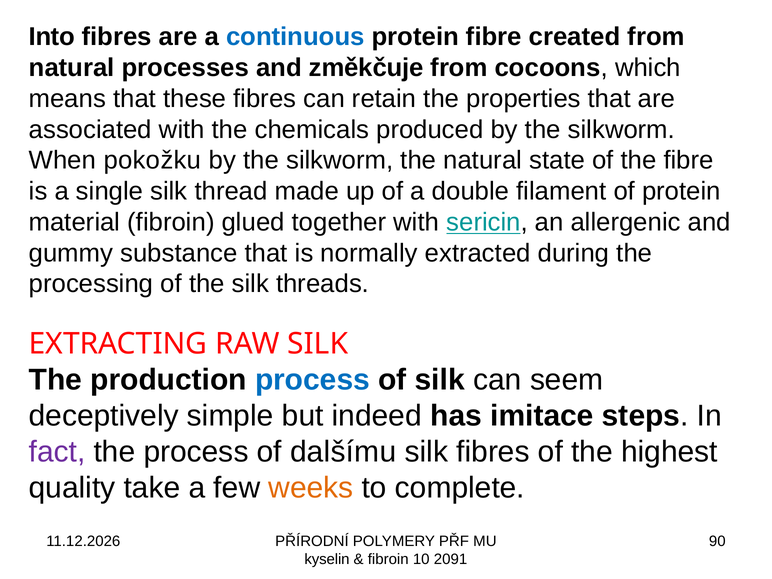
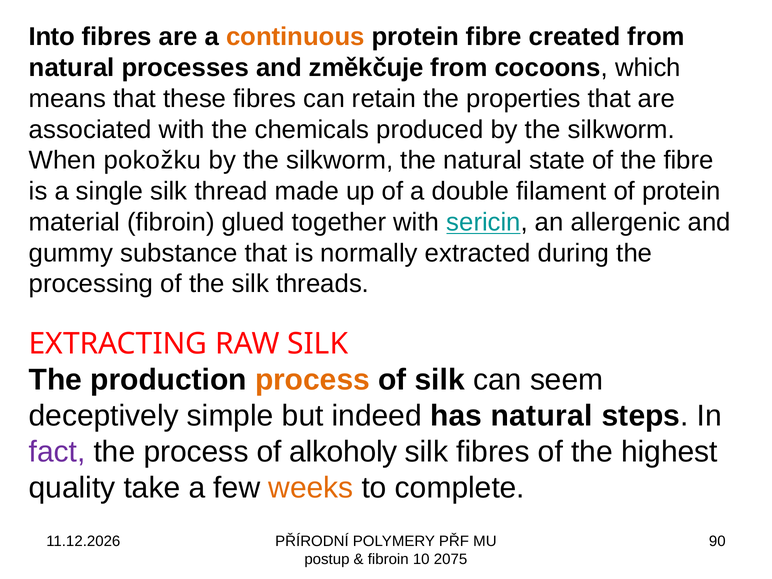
continuous colour: blue -> orange (295, 37)
process colour: blue -> orange (312, 380)
has imitace: imitace -> natural (542, 416)
dalšímu: dalšímu -> alkoholy (343, 452)
kyselin: kyselin -> postup (327, 559)
2091: 2091 -> 2075 (451, 559)
